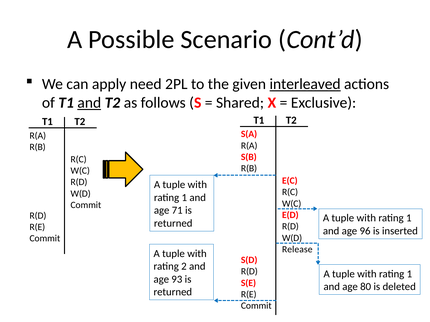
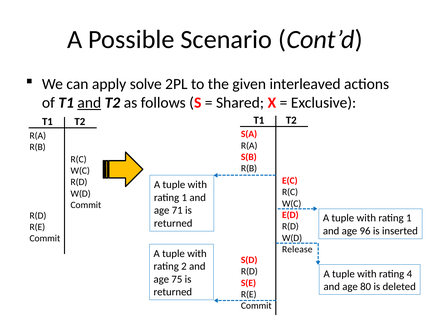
need: need -> solve (146, 84)
interleaved underline: present -> none (305, 84)
1: 1 -> 4 (409, 274)
93: 93 -> 75 (177, 280)
